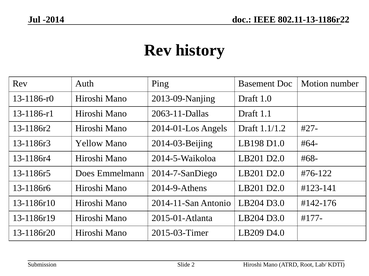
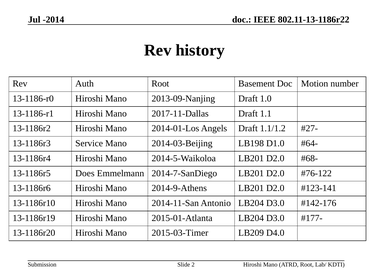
Auth Ping: Ping -> Root (160, 84)
2063-11-Dallas: 2063-11-Dallas -> 2017-11-Dallas (180, 114)
Yellow: Yellow -> Service (89, 144)
